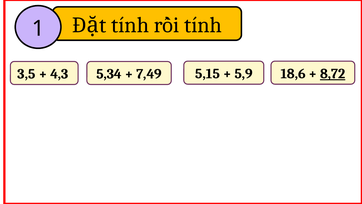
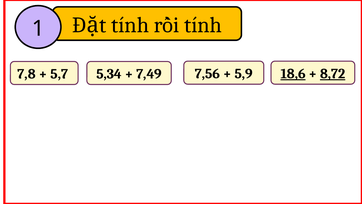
3,5: 3,5 -> 7,8 (26, 74)
4,3: 4,3 -> 5,7 (59, 74)
5,15: 5,15 -> 7,56 (208, 74)
18,6 underline: none -> present (293, 74)
